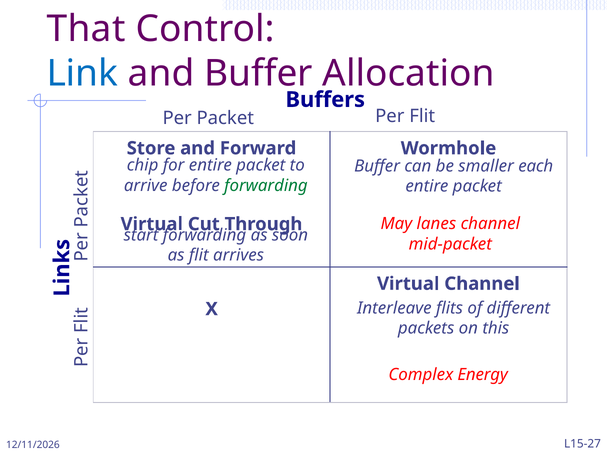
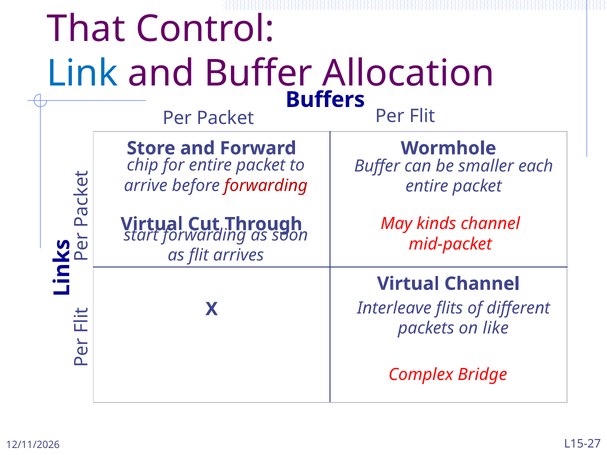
forwarding colour: green -> red (266, 186)
lanes: lanes -> kinds (436, 224)
this: this -> like (496, 328)
Energy: Energy -> Bridge (482, 375)
